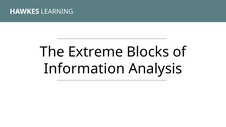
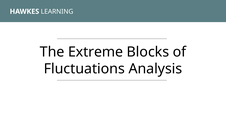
Information: Information -> Fluctuations (84, 69)
